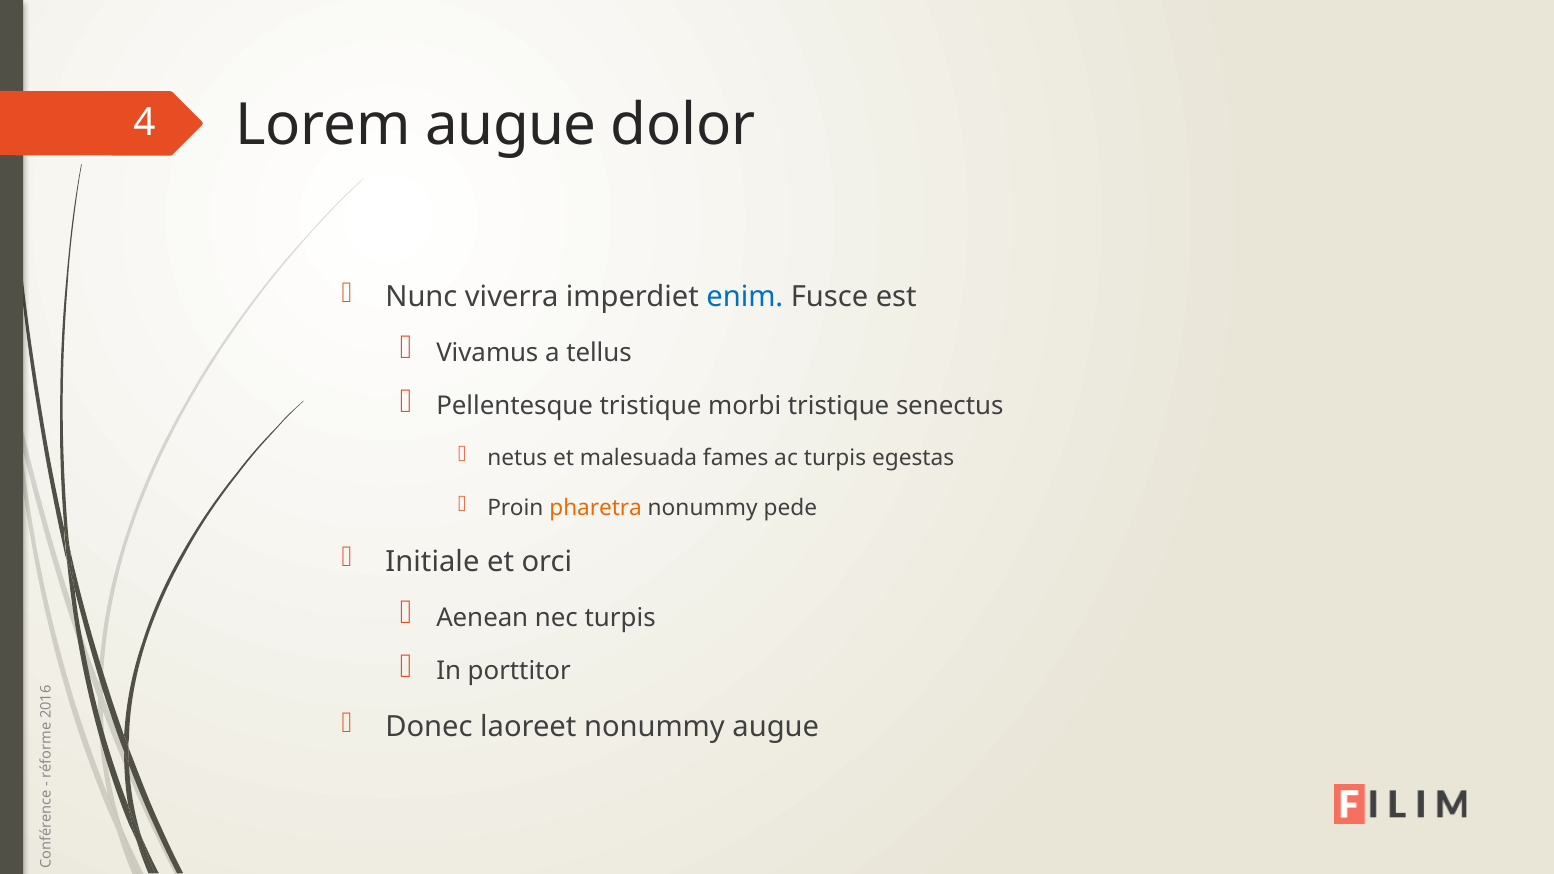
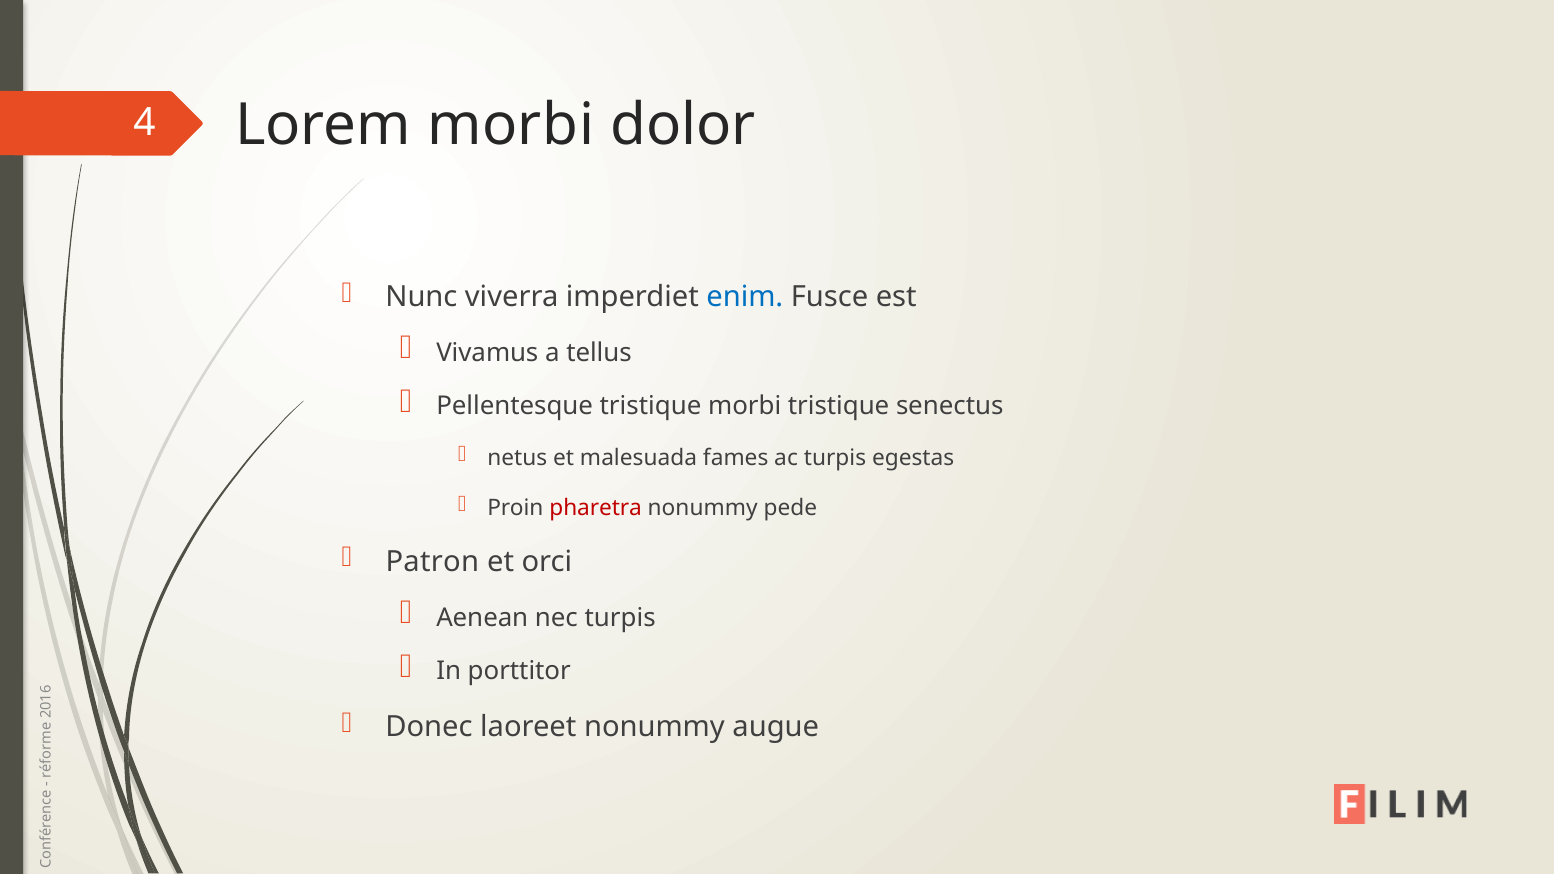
Lorem augue: augue -> morbi (511, 125)
pharetra colour: orange -> red (596, 508)
Initiale: Initiale -> Patron (432, 562)
